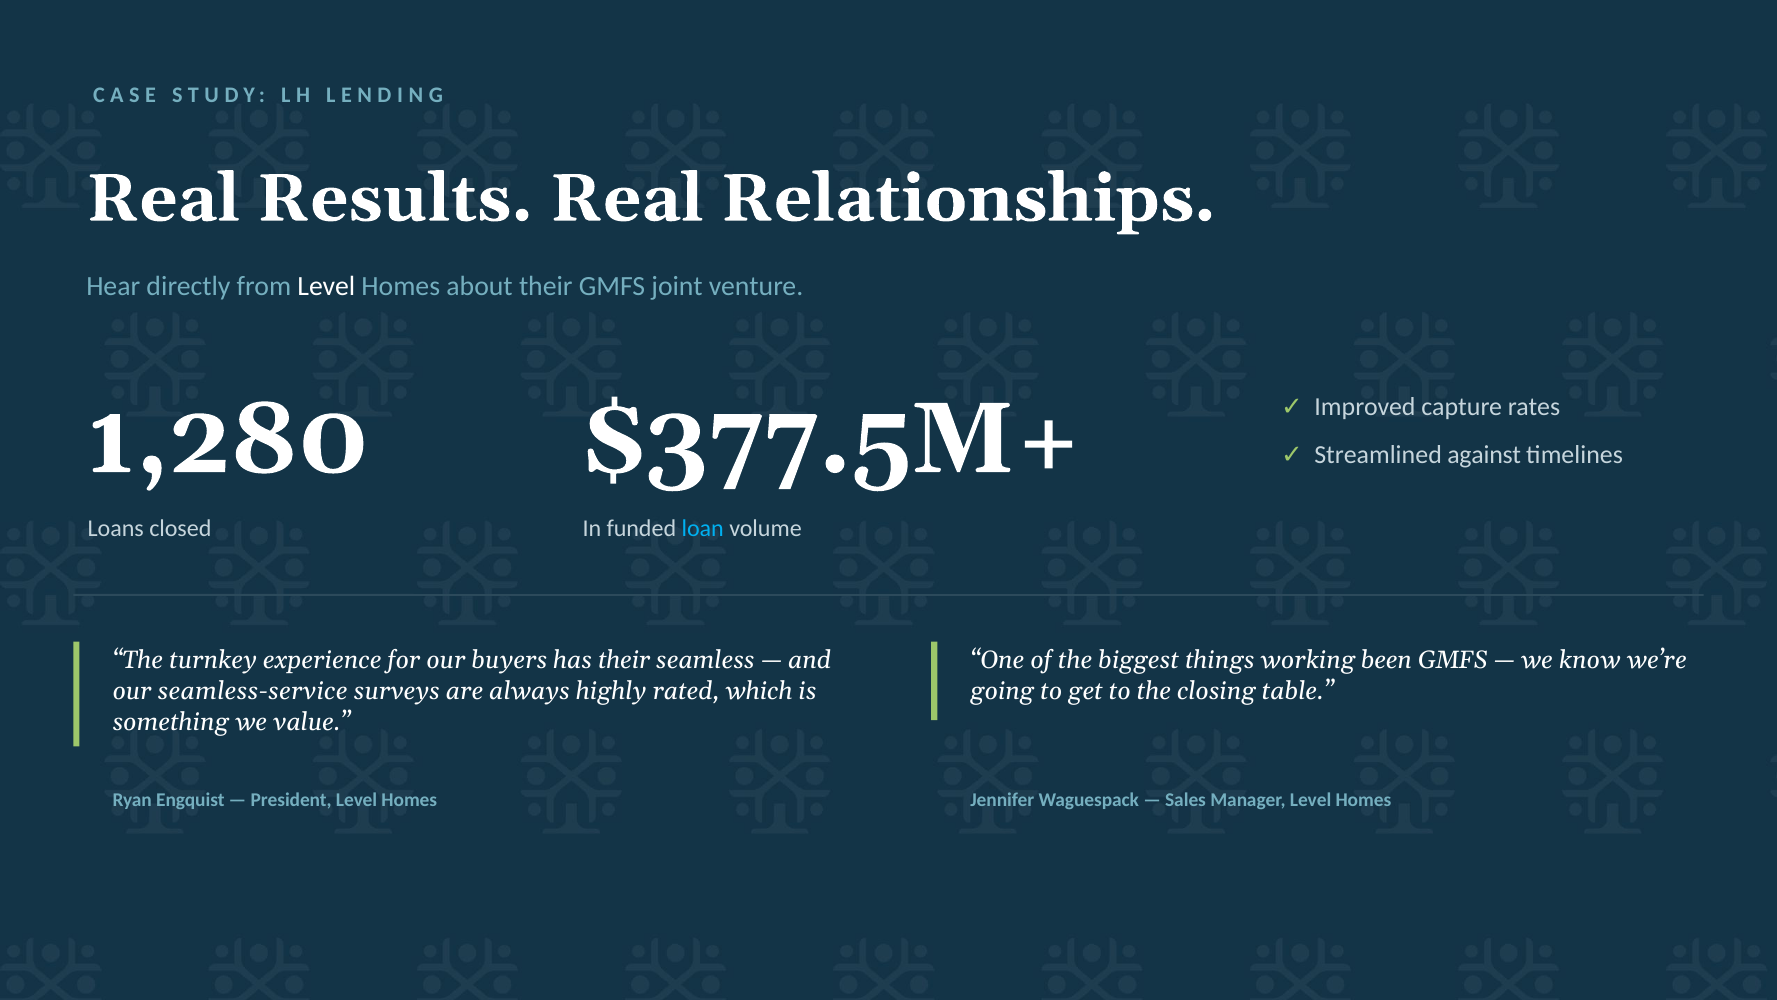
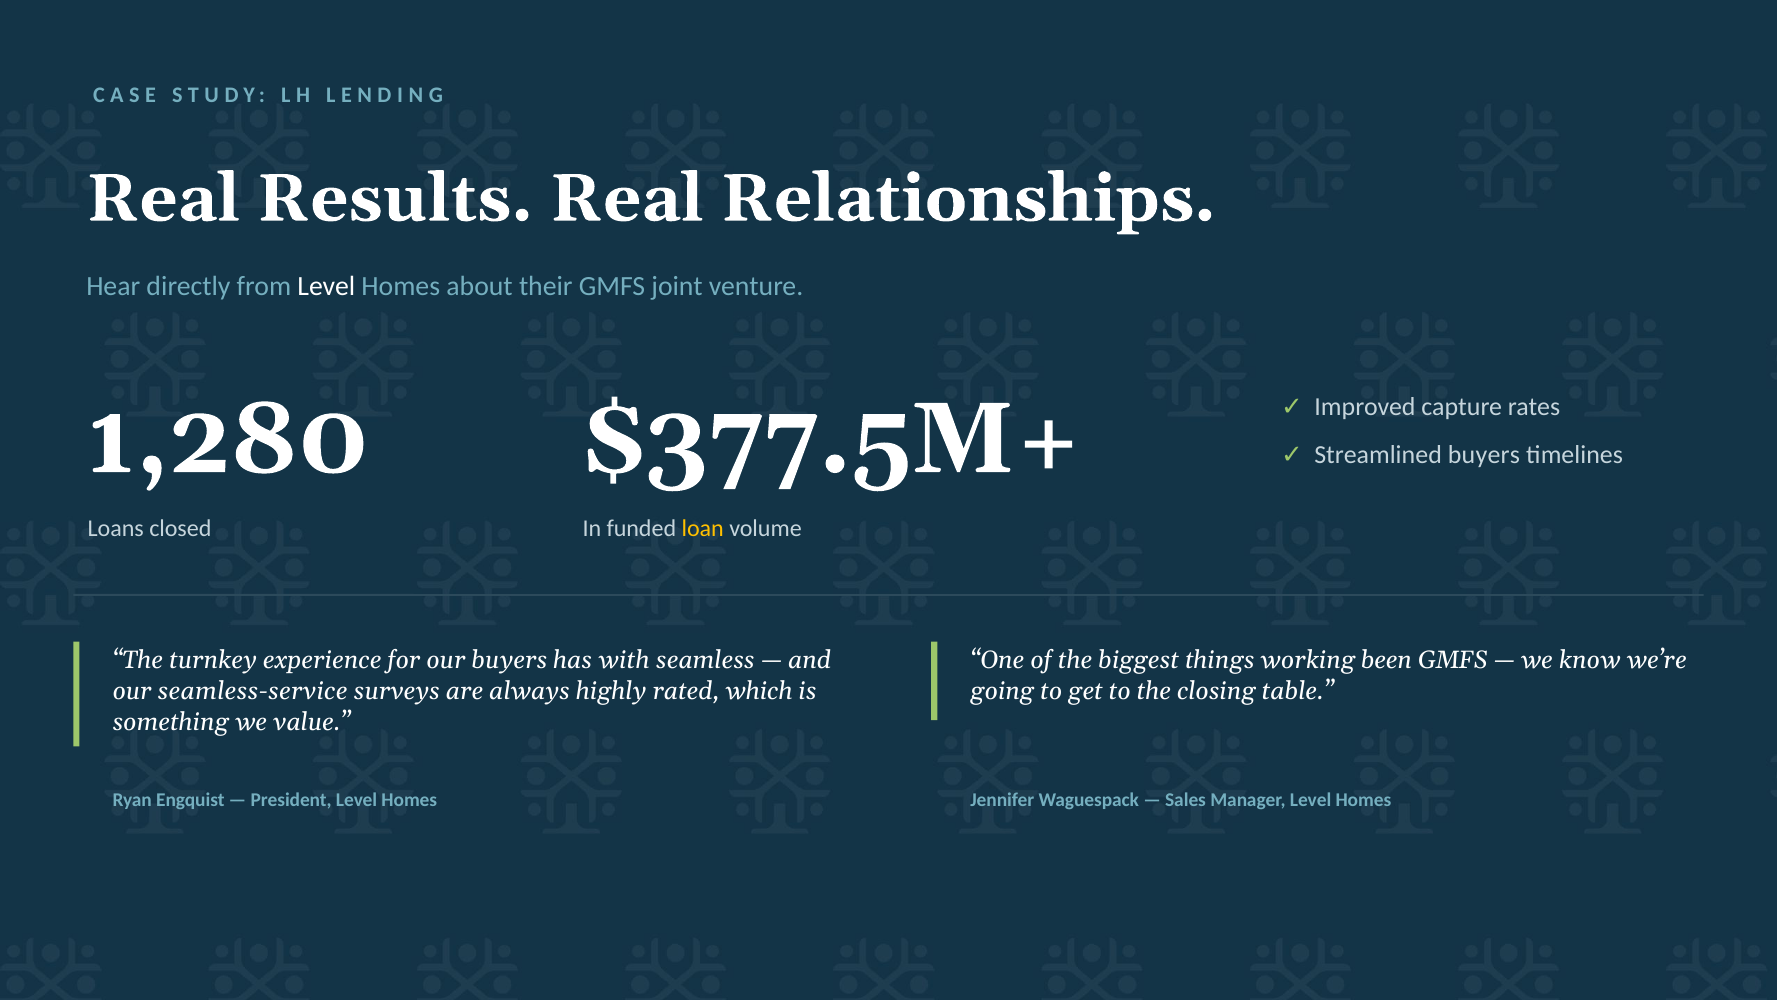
Streamlined against: against -> buyers (1484, 455)
loan colour: light blue -> yellow (703, 528)
has their: their -> with (624, 660)
